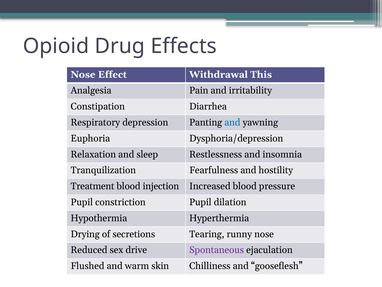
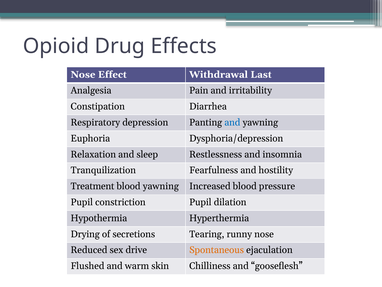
This: This -> Last (261, 74)
blood injection: injection -> yawning (161, 186)
Spontaneous colour: purple -> orange (217, 250)
